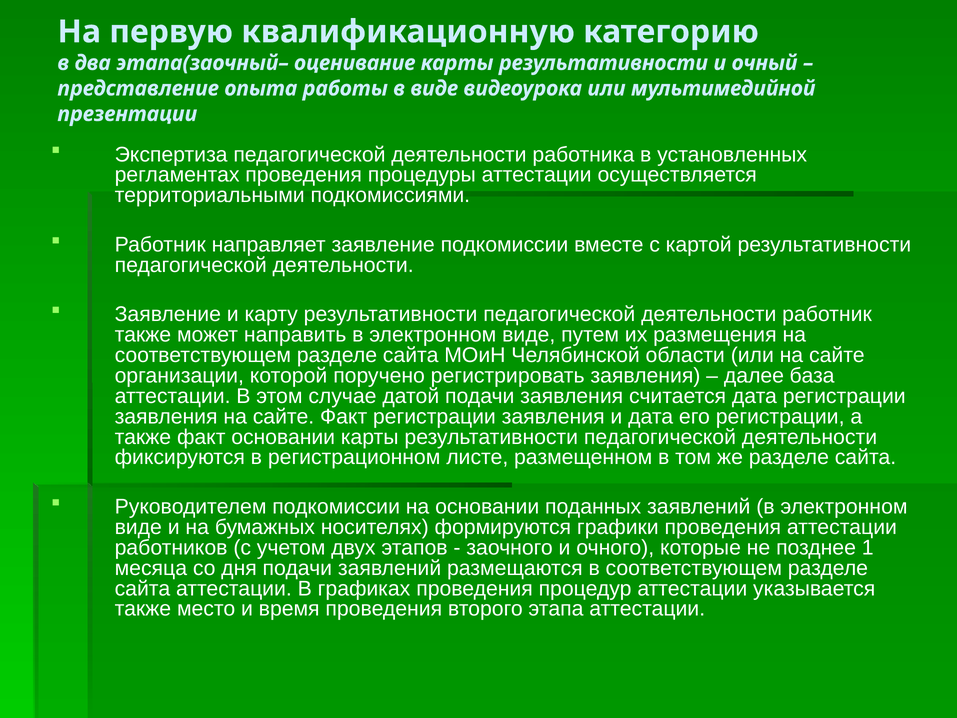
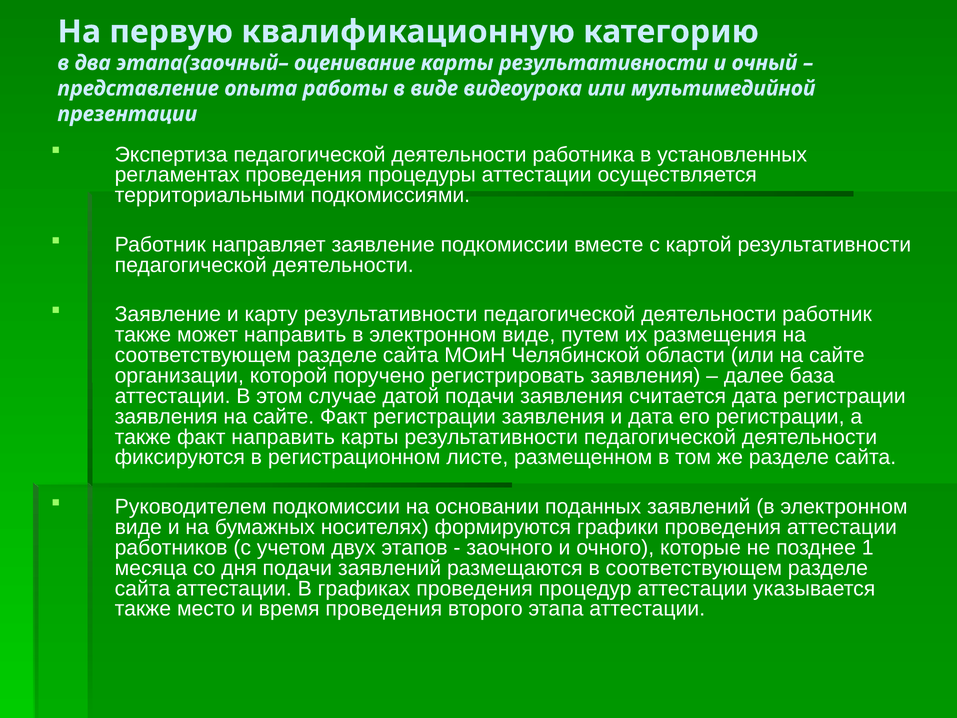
факт основании: основании -> направить (283, 437)
